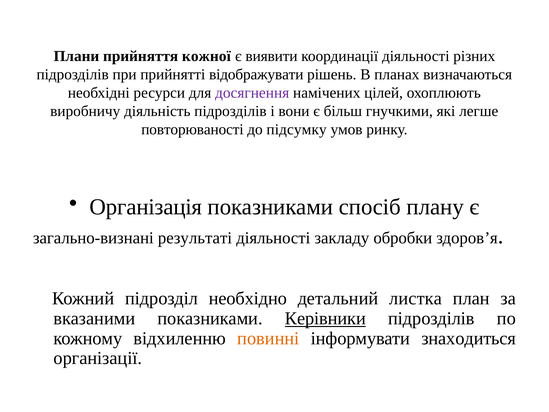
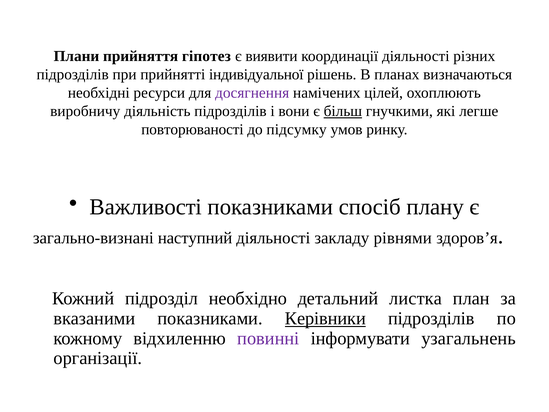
кожної: кожної -> гіпотез (206, 56)
відображувати: відображувати -> індивідуальної (256, 74)
більш underline: none -> present (343, 111)
Організація: Організація -> Важливості (146, 207)
результаті: результаті -> наступний (195, 238)
обробки: обробки -> рівнями (403, 238)
повинні colour: orange -> purple (268, 338)
знаходиться: знаходиться -> узагальнень (469, 338)
